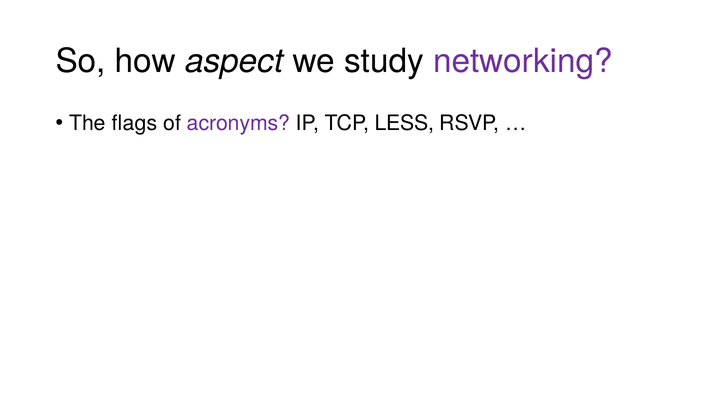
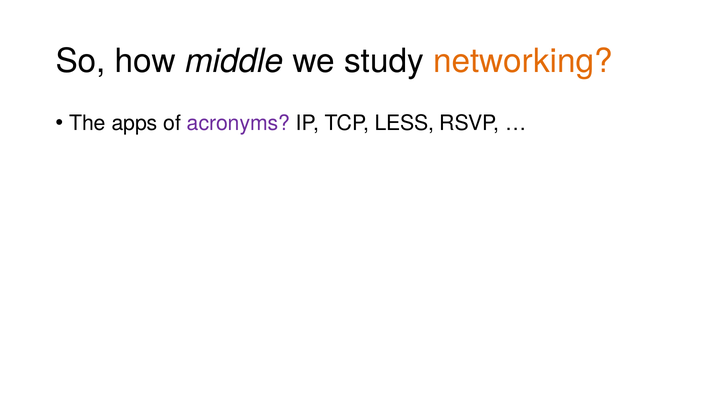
aspect: aspect -> middle (234, 61)
networking colour: purple -> orange (523, 61)
flags: flags -> apps (135, 123)
